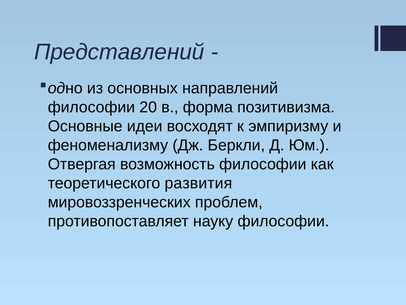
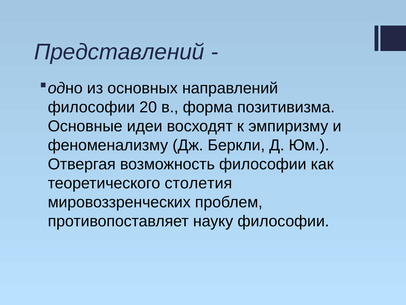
развития: развития -> столетия (198, 183)
